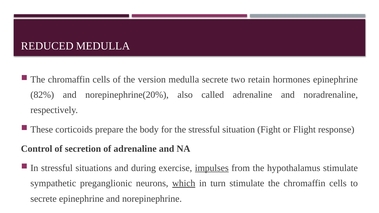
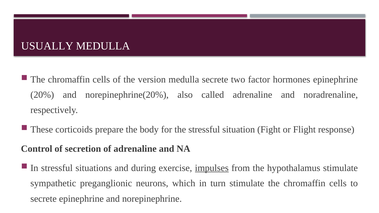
REDUCED: REDUCED -> USUALLY (47, 46)
retain: retain -> factor (259, 80)
82%: 82% -> 20% (42, 95)
which underline: present -> none (184, 183)
